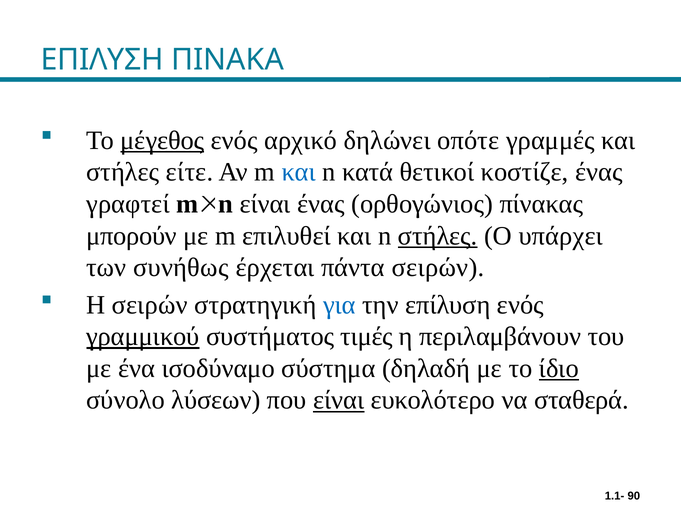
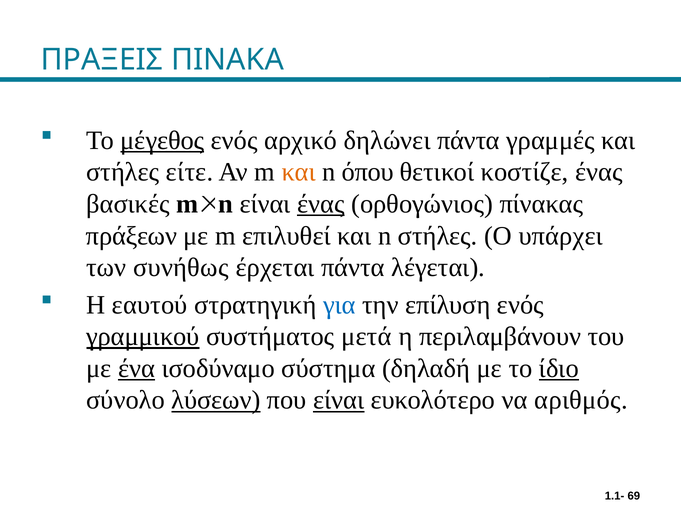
ΕΠΙΛΥΣΗ: ΕΠΙΛΥΣΗ -> ΠΡΑΞΕΙΣ (102, 60)
δηλώνει οπότε: οπότε -> πάντα (468, 140)
και colour: blue -> orange (299, 172)
κατά: κατά -> όπου (368, 172)
γραφτεί: γραφτεί -> βασικές (128, 204)
ένας underline: none -> present (321, 204)
μπορούν: μπορούν -> πράξεων (132, 236)
στήλες underline: present -> none (438, 236)
πάντα σειρών: σειρών -> λέγεται (438, 268)
Η σειρών: σειρών -> εαυτού (150, 305)
τιμές: τιμές -> μετά (366, 336)
ένα underline: none -> present (137, 368)
λύσεων underline: none -> present (216, 400)
σταθερά: σταθερά -> αριθμός (581, 400)
90: 90 -> 69 (634, 496)
